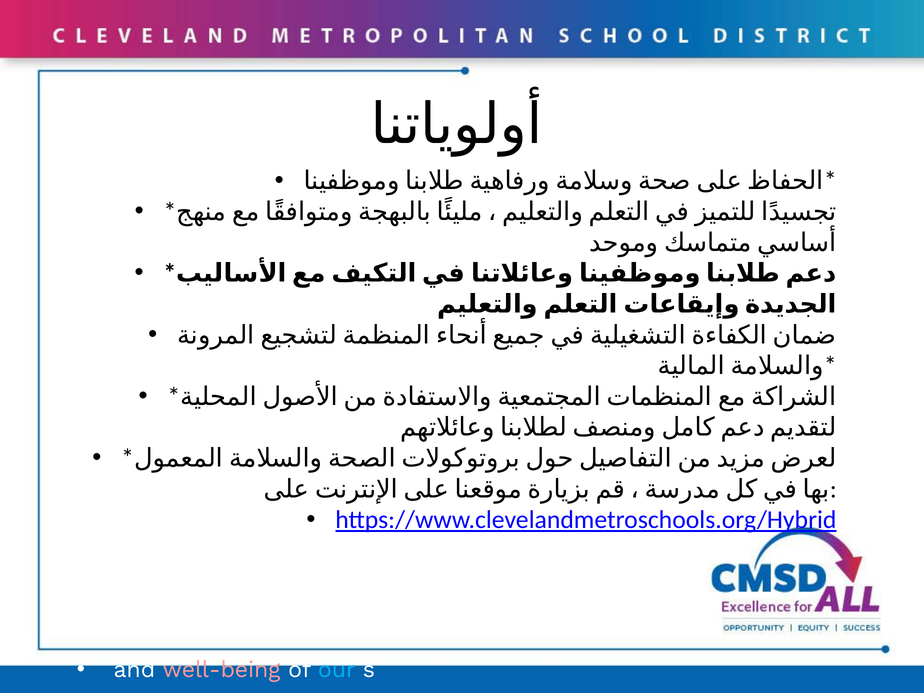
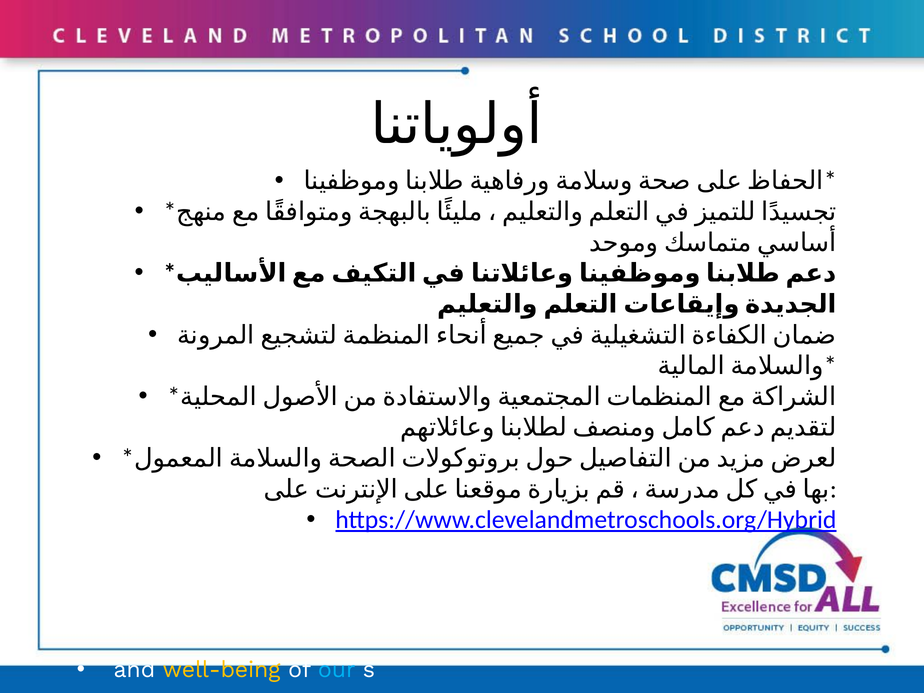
well-being colour: pink -> yellow (222, 670)
